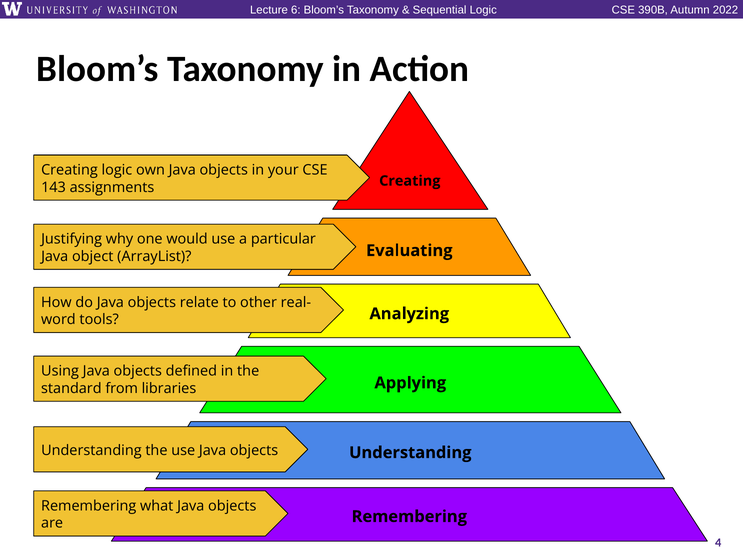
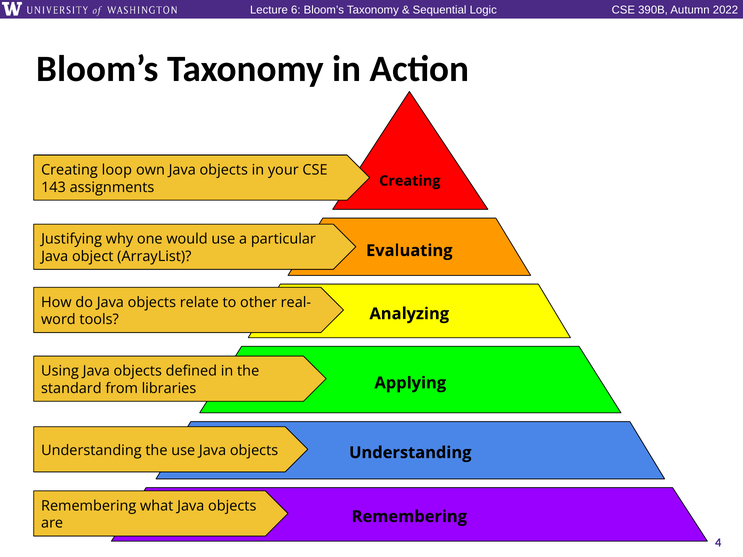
Creating logic: logic -> loop (117, 170)
